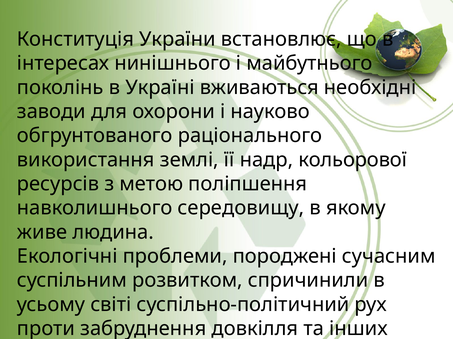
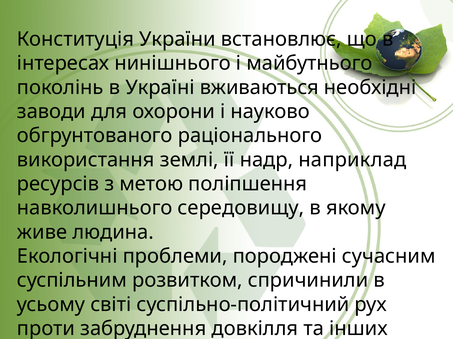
кольорової: кольорової -> наприклад (352, 160)
